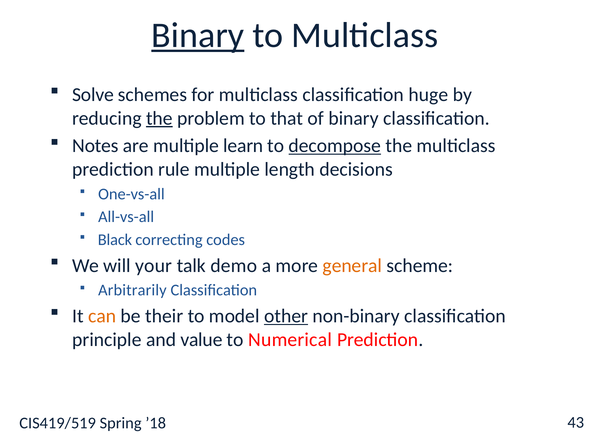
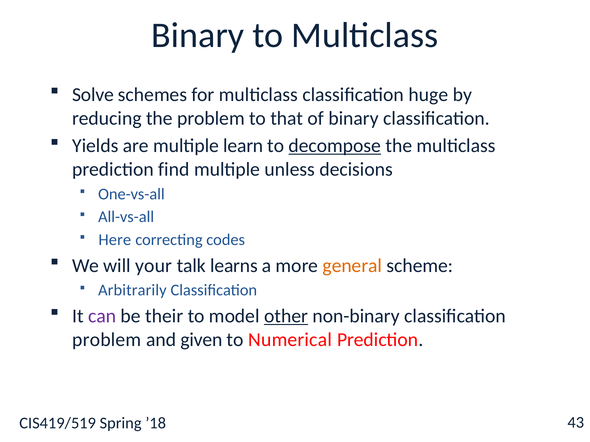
Binary underline: present -> none (198, 35)
the underline: present -> none (159, 118)
Notes: Notes -> Yields (95, 146)
rule: rule -> find (174, 170)
length: length -> unless (290, 170)
Black: Black -> Here (115, 240)
demo: demo -> learns (234, 266)
can colour: orange -> purple (102, 316)
principle: principle -> problem (107, 340)
value: value -> given (201, 340)
